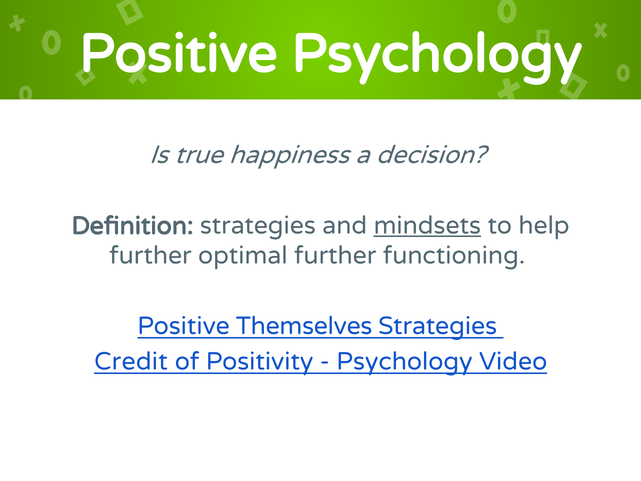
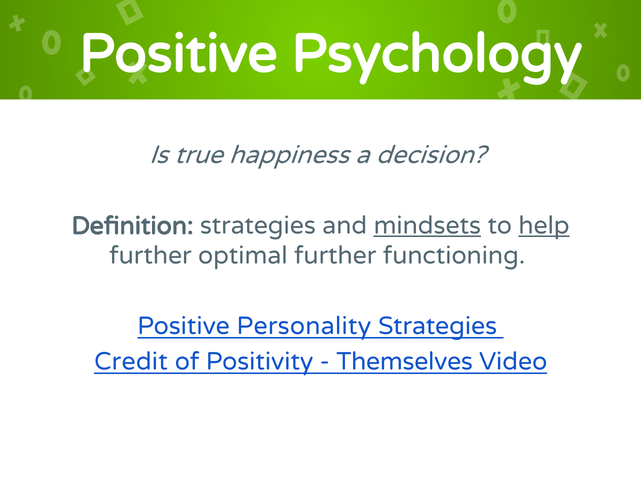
help underline: none -> present (544, 226)
Themselves: Themselves -> Personality (304, 326)
Psychology: Psychology -> Themselves (405, 361)
